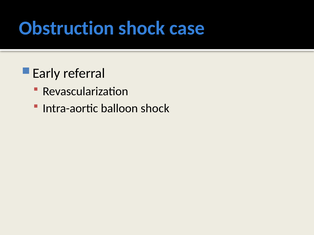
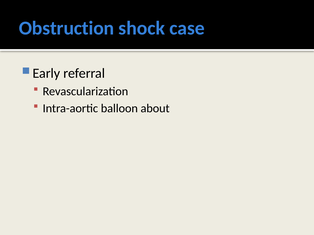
balloon shock: shock -> about (155, 109)
